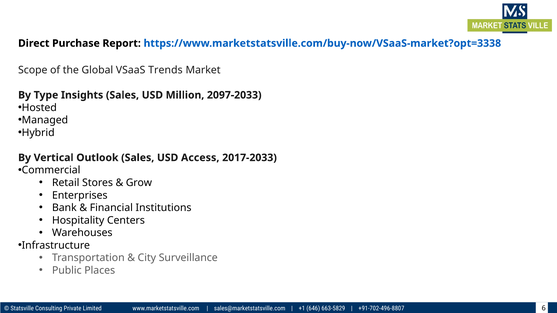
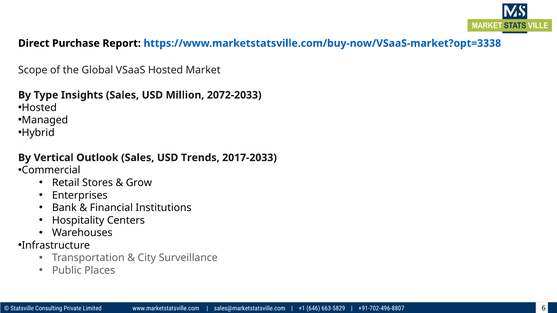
VSaaS Trends: Trends -> Hosted (165, 70)
2097-2033: 2097-2033 -> 2072-2033 (234, 95)
Access: Access -> Trends (200, 158)
